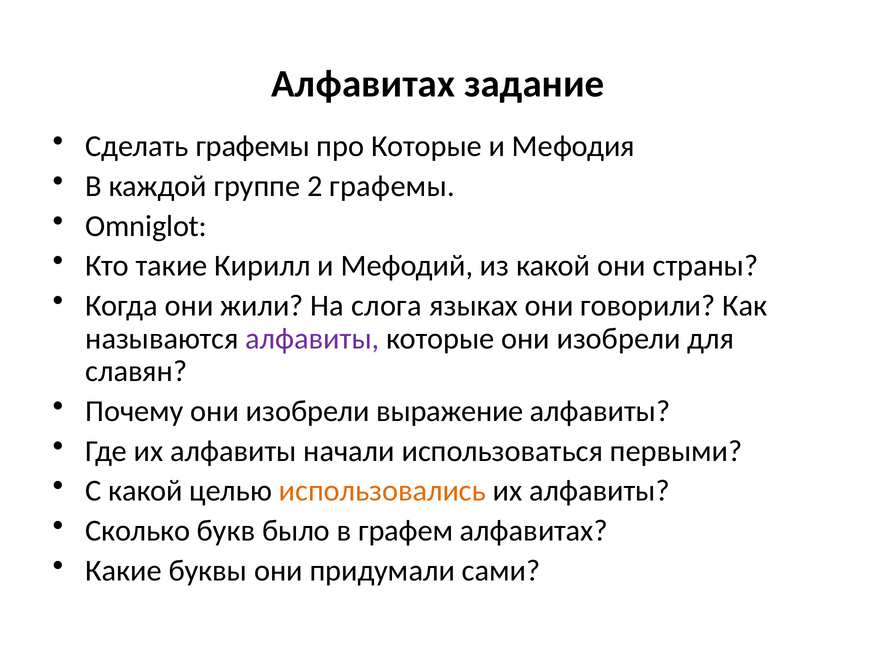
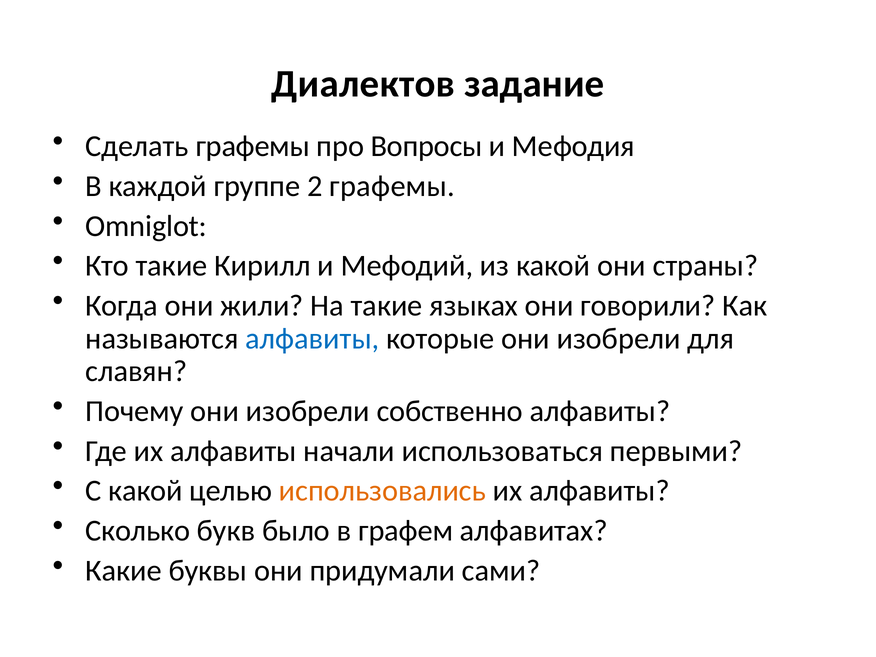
Алфавитах: Алфавитах -> Диалектов (363, 84)
про Которые: Которые -> Вопросы (427, 146)
На слога: слога -> такие (387, 306)
алфавиты colour: purple -> blue (312, 338)
выражение: выражение -> собственно (450, 411)
